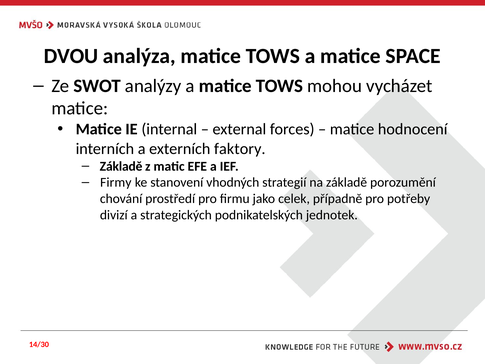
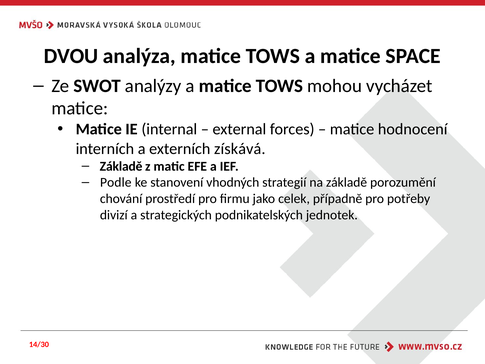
faktory: faktory -> získává (240, 149)
Firmy: Firmy -> Podle (116, 182)
